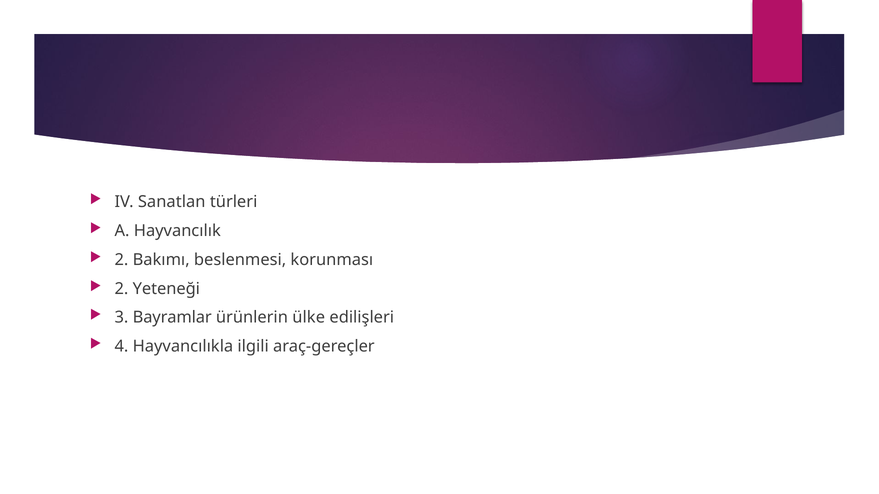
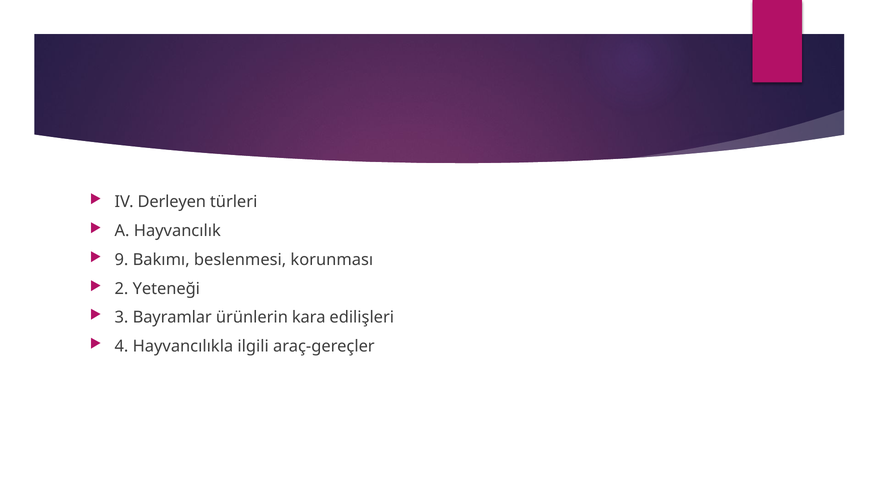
Sanatlan: Sanatlan -> Derleyen (172, 202)
2: 2 -> 9 (121, 260)
ülke: ülke -> kara (309, 318)
